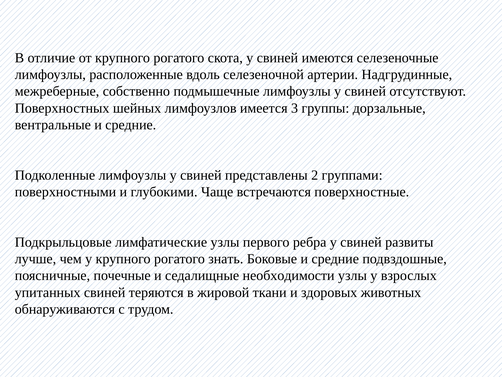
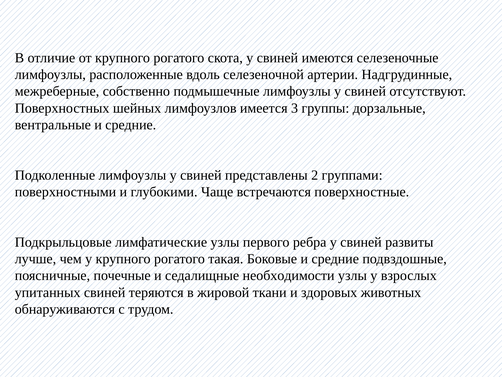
знать: знать -> такая (226, 259)
